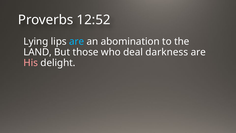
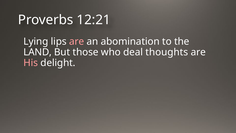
12:52: 12:52 -> 12:21 (94, 20)
are colour: light blue -> pink (77, 41)
darkness: darkness -> thoughts (167, 52)
